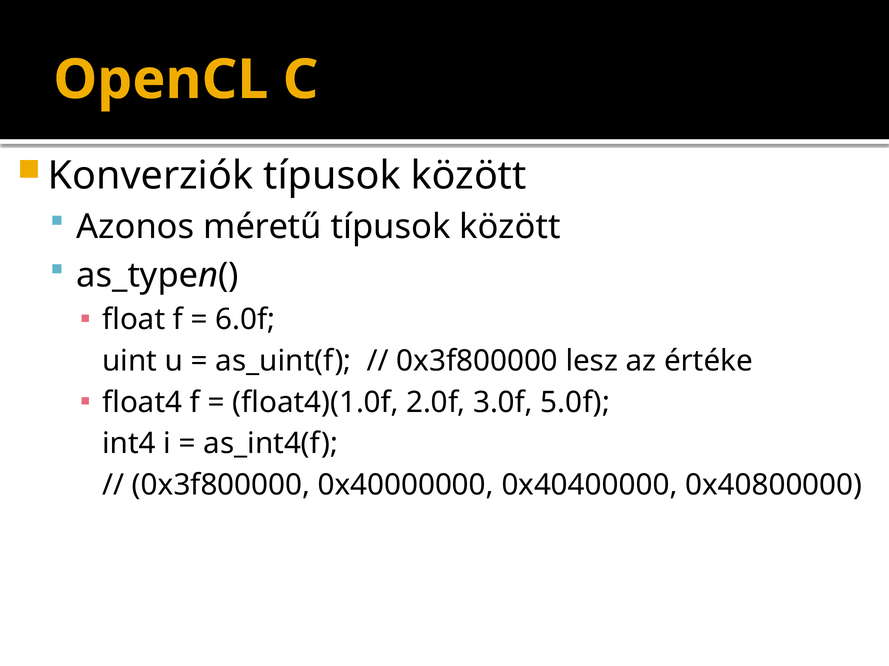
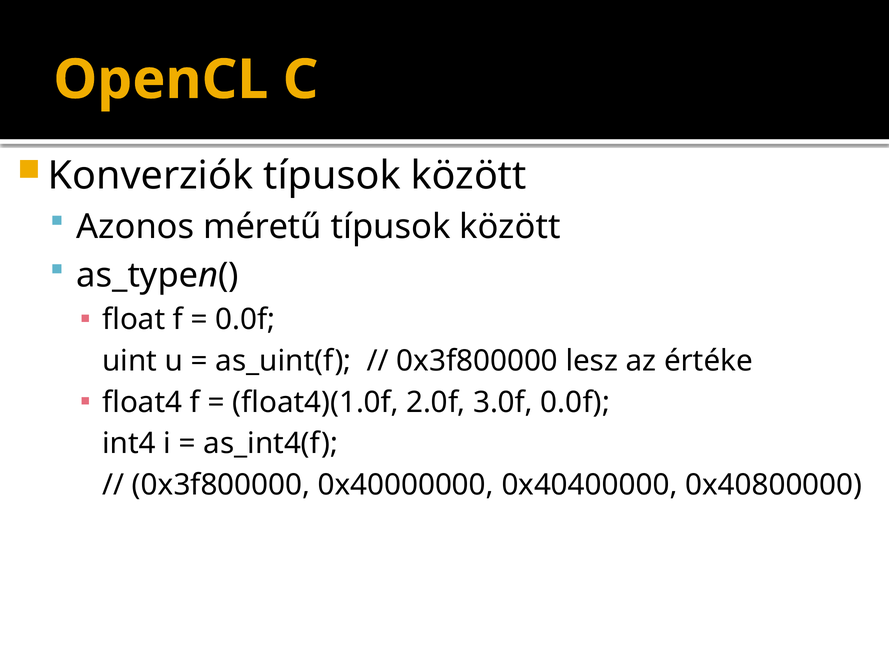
6.0f: 6.0f -> 0.0f (245, 320)
3.0f 5.0f: 5.0f -> 0.0f (575, 403)
